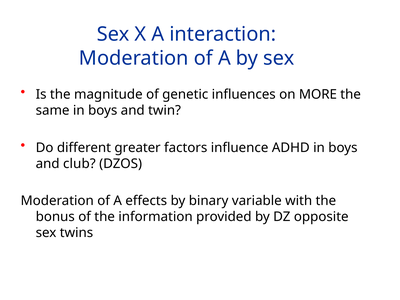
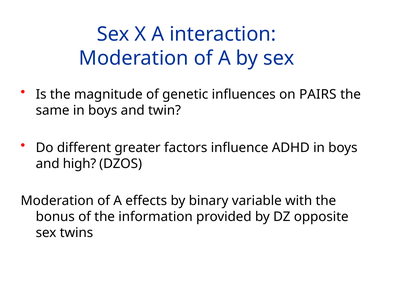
MORE: MORE -> PAIRS (318, 94)
club: club -> high (79, 164)
